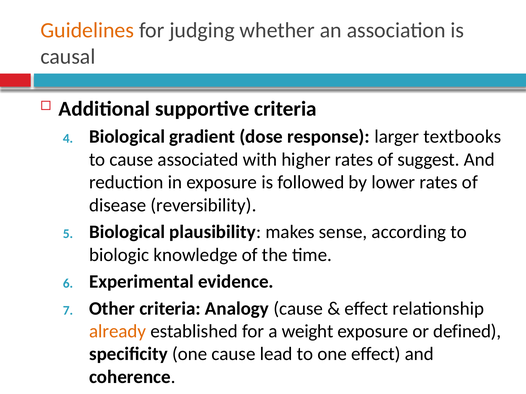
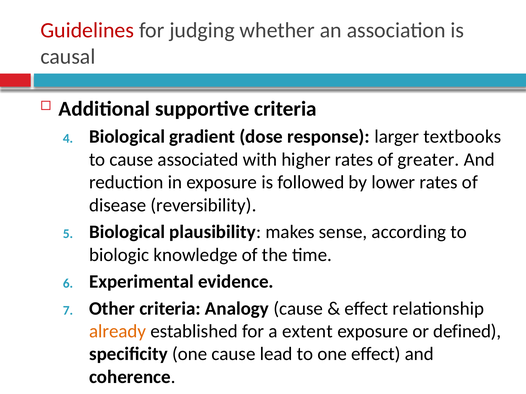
Guidelines colour: orange -> red (87, 30)
suggest: suggest -> greater (428, 160)
weight: weight -> extent (307, 332)
